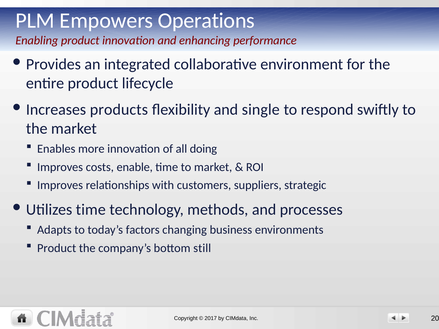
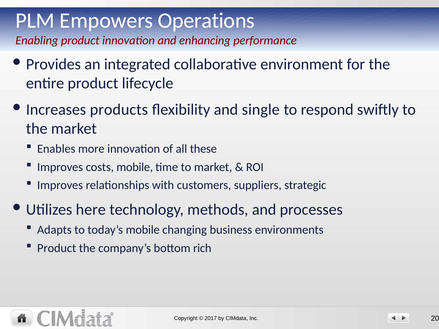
doing: doing -> these (203, 149)
costs enable: enable -> mobile (135, 167)
time: time -> here (91, 210)
today’s factors: factors -> mobile (143, 230)
still: still -> rich (202, 248)
